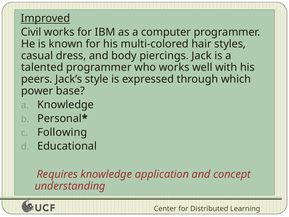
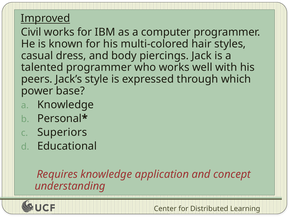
Following: Following -> Superiors (62, 132)
